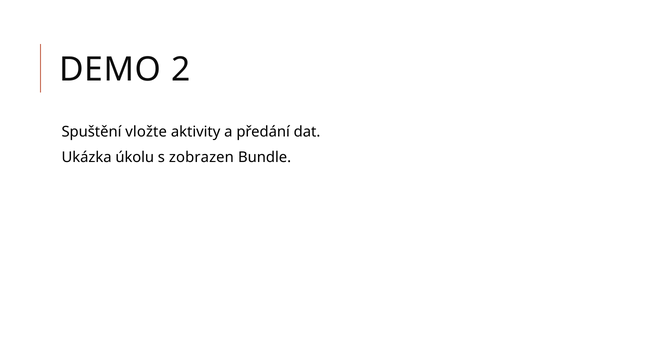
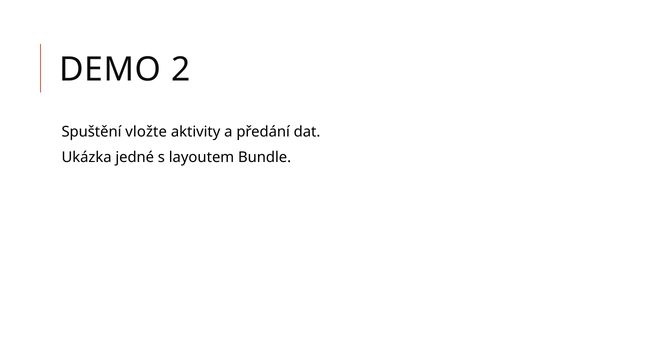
úkolu: úkolu -> jedné (135, 157)
zobrazen: zobrazen -> layoutem (201, 157)
